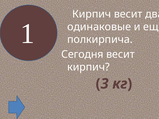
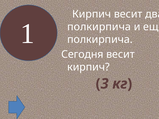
одинаковые: одинаковые -> полкирпича (99, 27)
